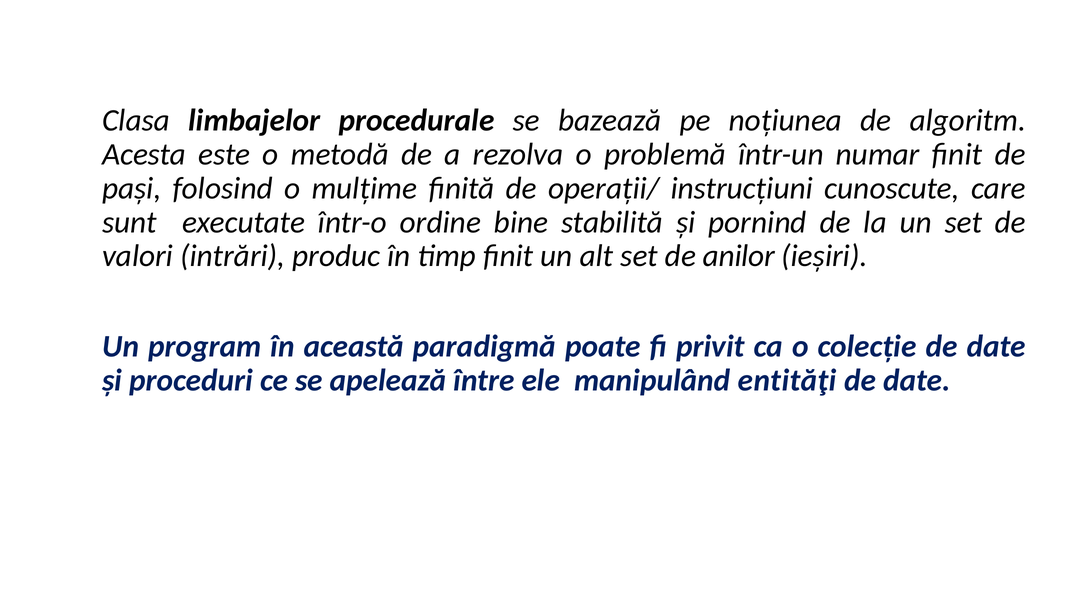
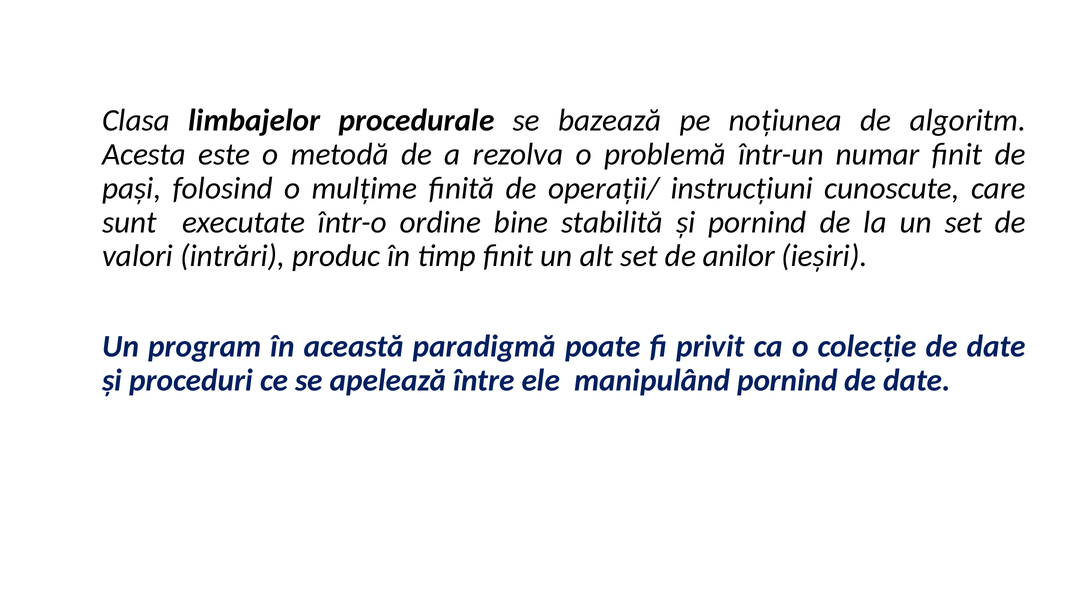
manipulând entităţi: entităţi -> pornind (787, 380)
